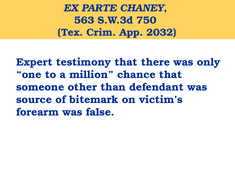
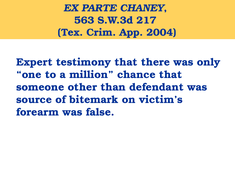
750: 750 -> 217 (146, 20)
2032: 2032 -> 2004 (161, 32)
